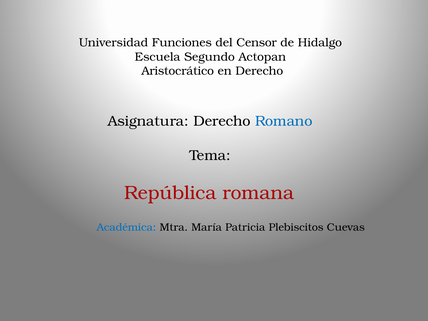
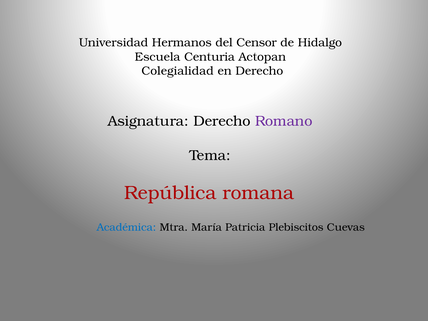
Funciones: Funciones -> Hermanos (182, 42)
Segundo: Segundo -> Centuria (210, 57)
Aristocrático: Aristocrático -> Colegialidad (178, 71)
Romano colour: blue -> purple (284, 121)
